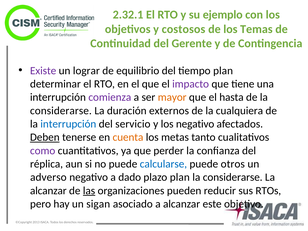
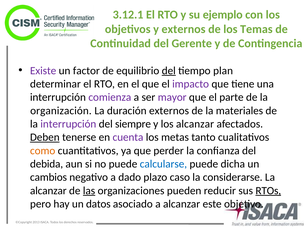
2.32.1: 2.32.1 -> 3.12.1 (128, 15)
y costosos: costosos -> externos (184, 29)
lograr: lograr -> factor (86, 71)
del underline: none -> present (169, 71)
mayor colour: orange -> purple (172, 97)
hasta: hasta -> parte (231, 97)
considerarse: considerarse -> organización (61, 111)
cualquiera: cualquiera -> materiales (239, 111)
interrupción colour: blue -> purple (68, 124)
servicio: servicio -> siempre (133, 124)
los negativo: negativo -> alcanzar (195, 124)
cuenta colour: orange -> purple (128, 137)
como colour: purple -> orange (43, 151)
réplica: réplica -> debida (47, 164)
otros: otros -> dicha (233, 164)
adverso: adverso -> cambios (48, 177)
plazo plan: plan -> caso (180, 177)
RTOs underline: none -> present (268, 191)
sigan: sigan -> datos (98, 204)
